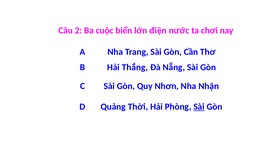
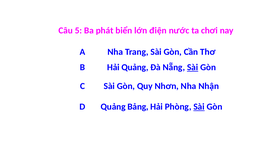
2: 2 -> 5 (78, 31)
cuộc: cuộc -> phát (105, 31)
Hải Thắng: Thắng -> Quảng (135, 68)
Sài underline: none -> present (193, 68)
Thời: Thời -> Bảng (138, 107)
